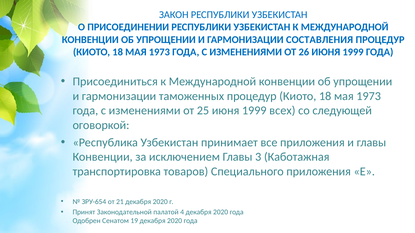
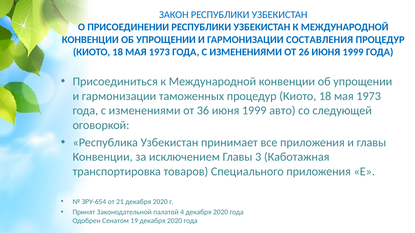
25: 25 -> 36 (203, 111)
всех: всех -> авто (282, 111)
